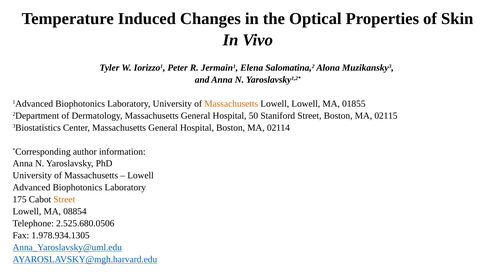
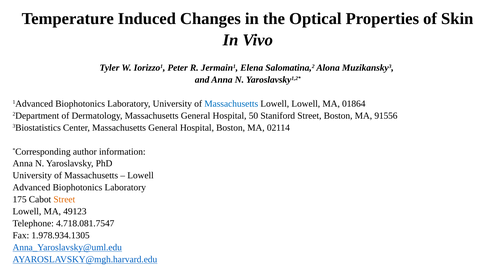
Massachusetts colour: orange -> blue (231, 104)
01855: 01855 -> 01864 (354, 104)
02115: 02115 -> 91556 (386, 115)
08854: 08854 -> 49123 (75, 211)
2.525.680.0506: 2.525.680.0506 -> 4.718.081.7547 (85, 223)
